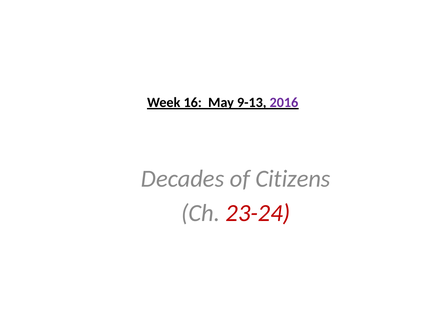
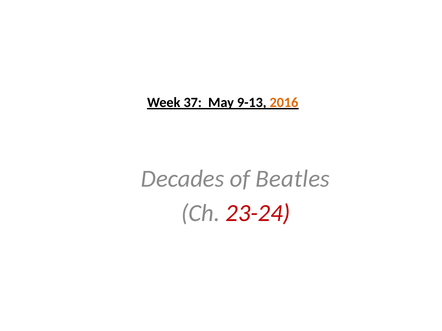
16: 16 -> 37 (193, 103)
2016 colour: purple -> orange (284, 103)
Citizens: Citizens -> Beatles (293, 179)
